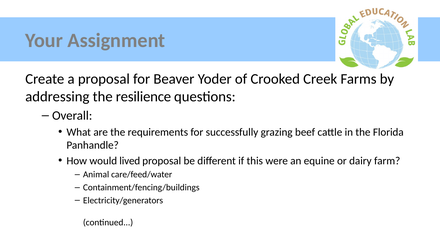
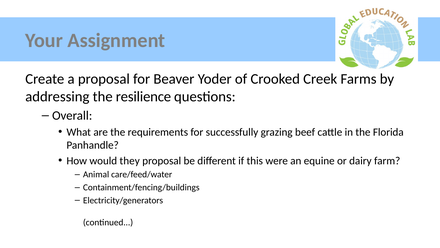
lived: lived -> they (130, 160)
